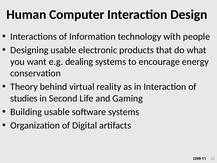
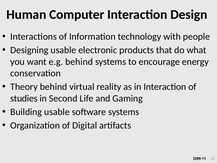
e.g dealing: dealing -> behind (79, 62)
